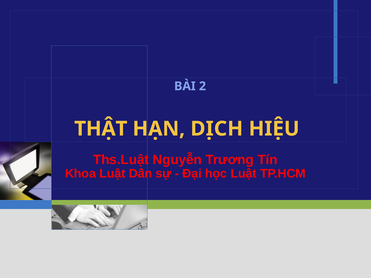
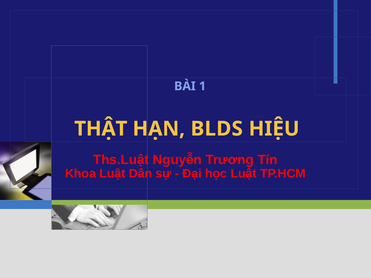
2: 2 -> 1 (202, 86)
DỊCH: DỊCH -> BLDS (217, 129)
